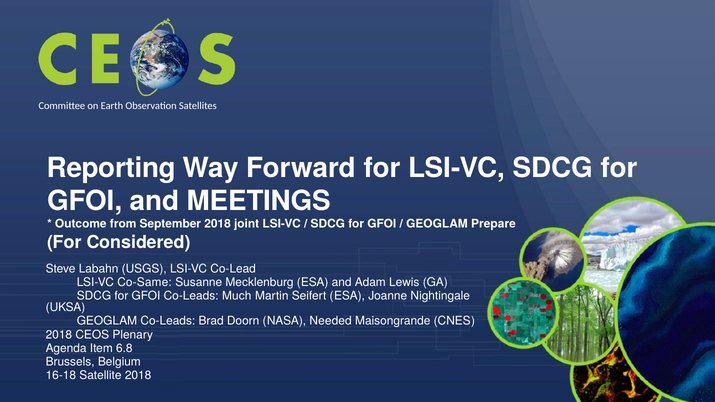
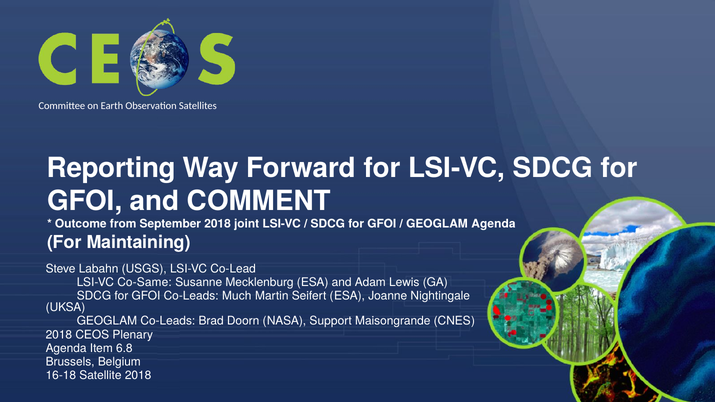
MEETINGS: MEETINGS -> COMMENT (259, 201)
GEOGLAM Prepare: Prepare -> Agenda (493, 224)
Considered: Considered -> Maintaining (139, 242)
Needed: Needed -> Support (331, 321)
